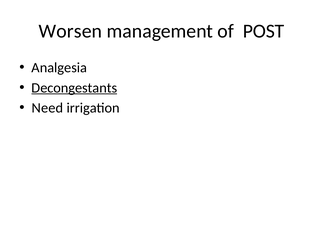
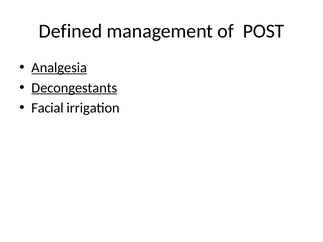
Worsen: Worsen -> Defined (70, 31)
Analgesia underline: none -> present (59, 68)
Need: Need -> Facial (48, 108)
